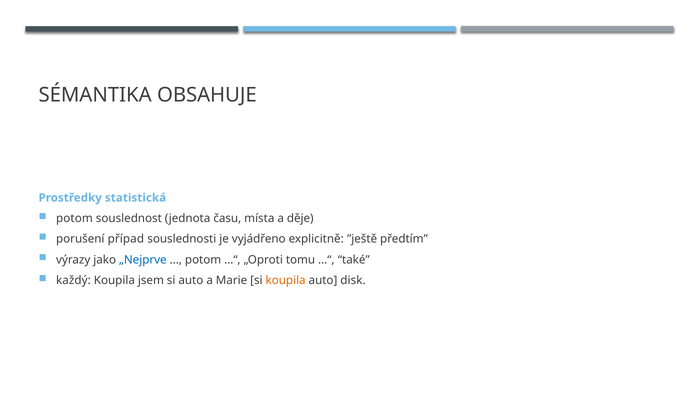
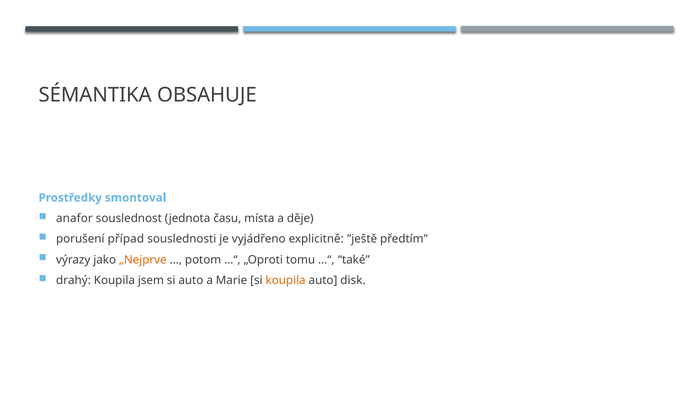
statistická: statistická -> smontoval (136, 198)
potom: potom -> anafor (74, 219)
„Nejprve colour: blue -> orange (143, 260)
každý: každý -> drahý (73, 281)
